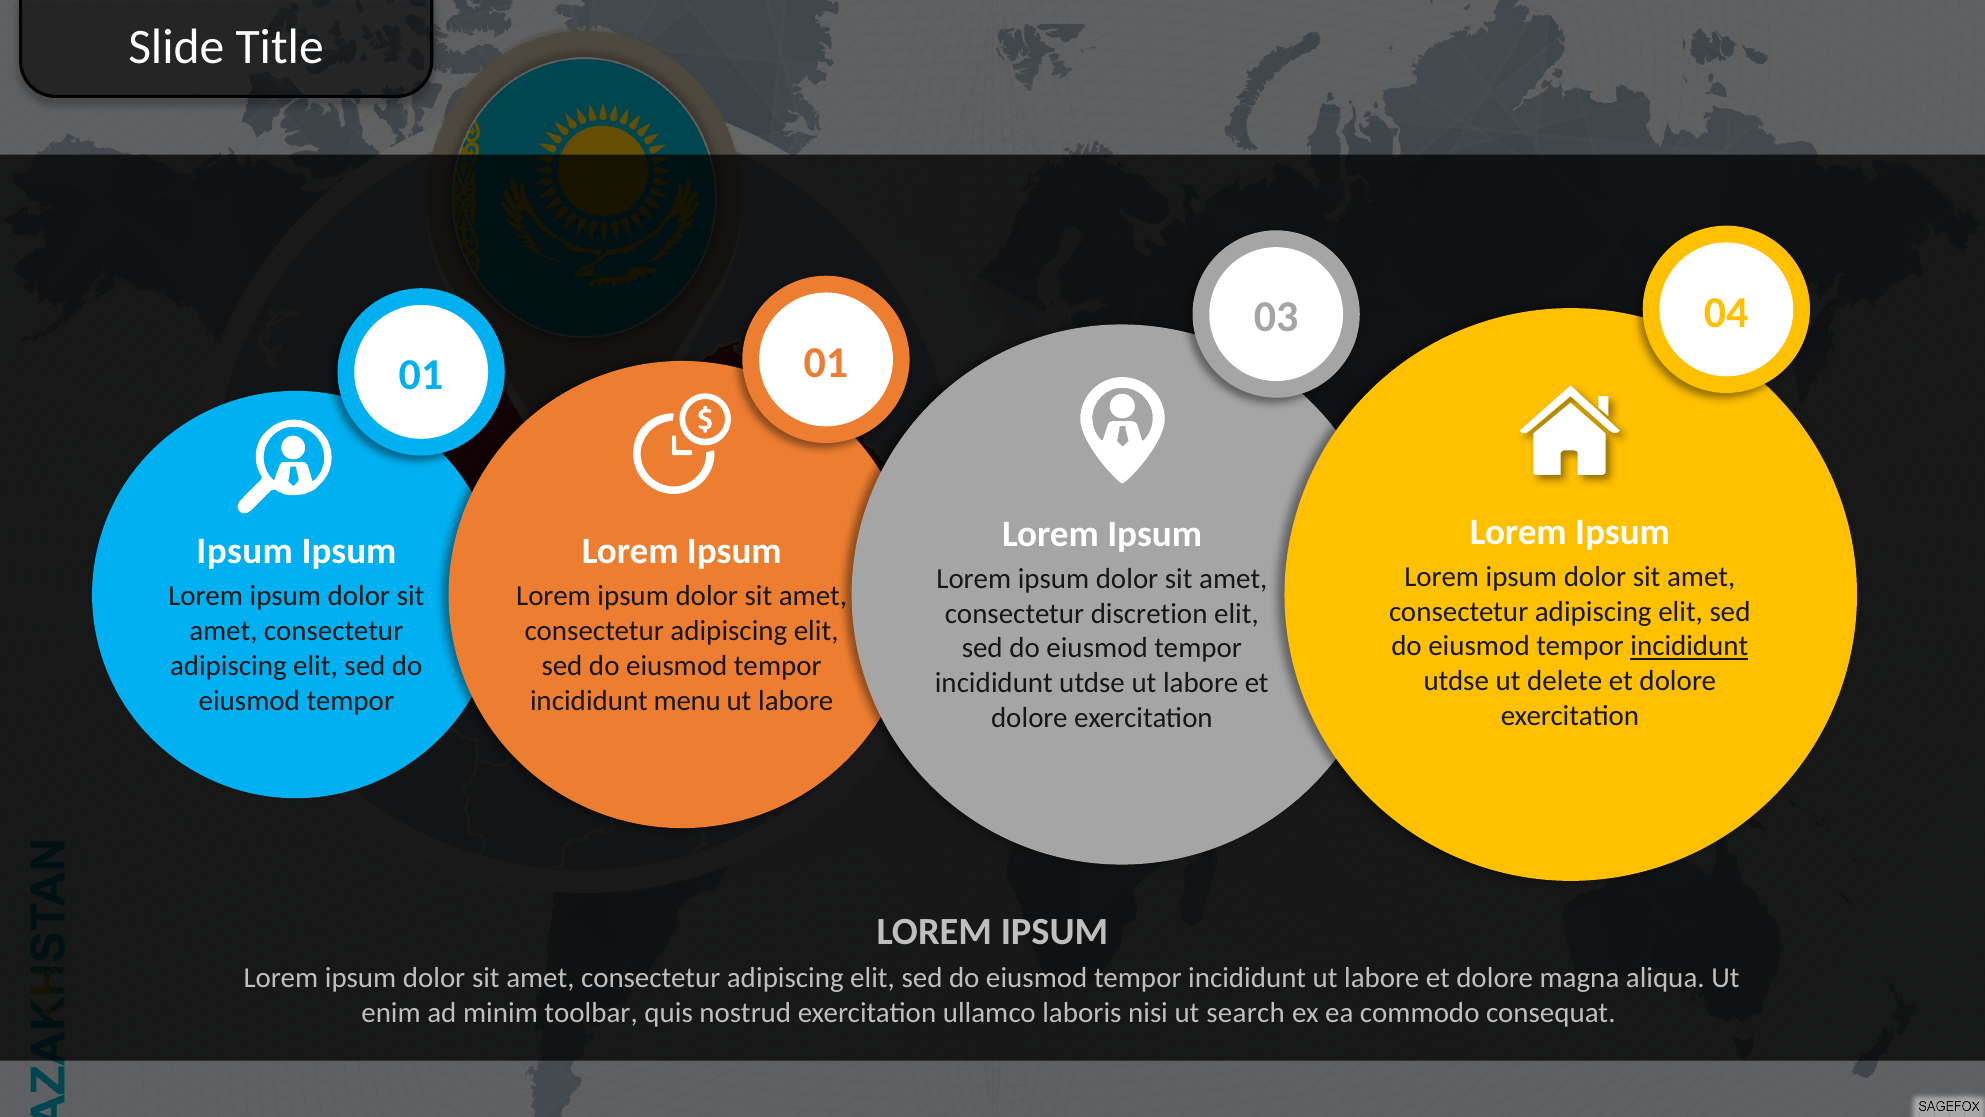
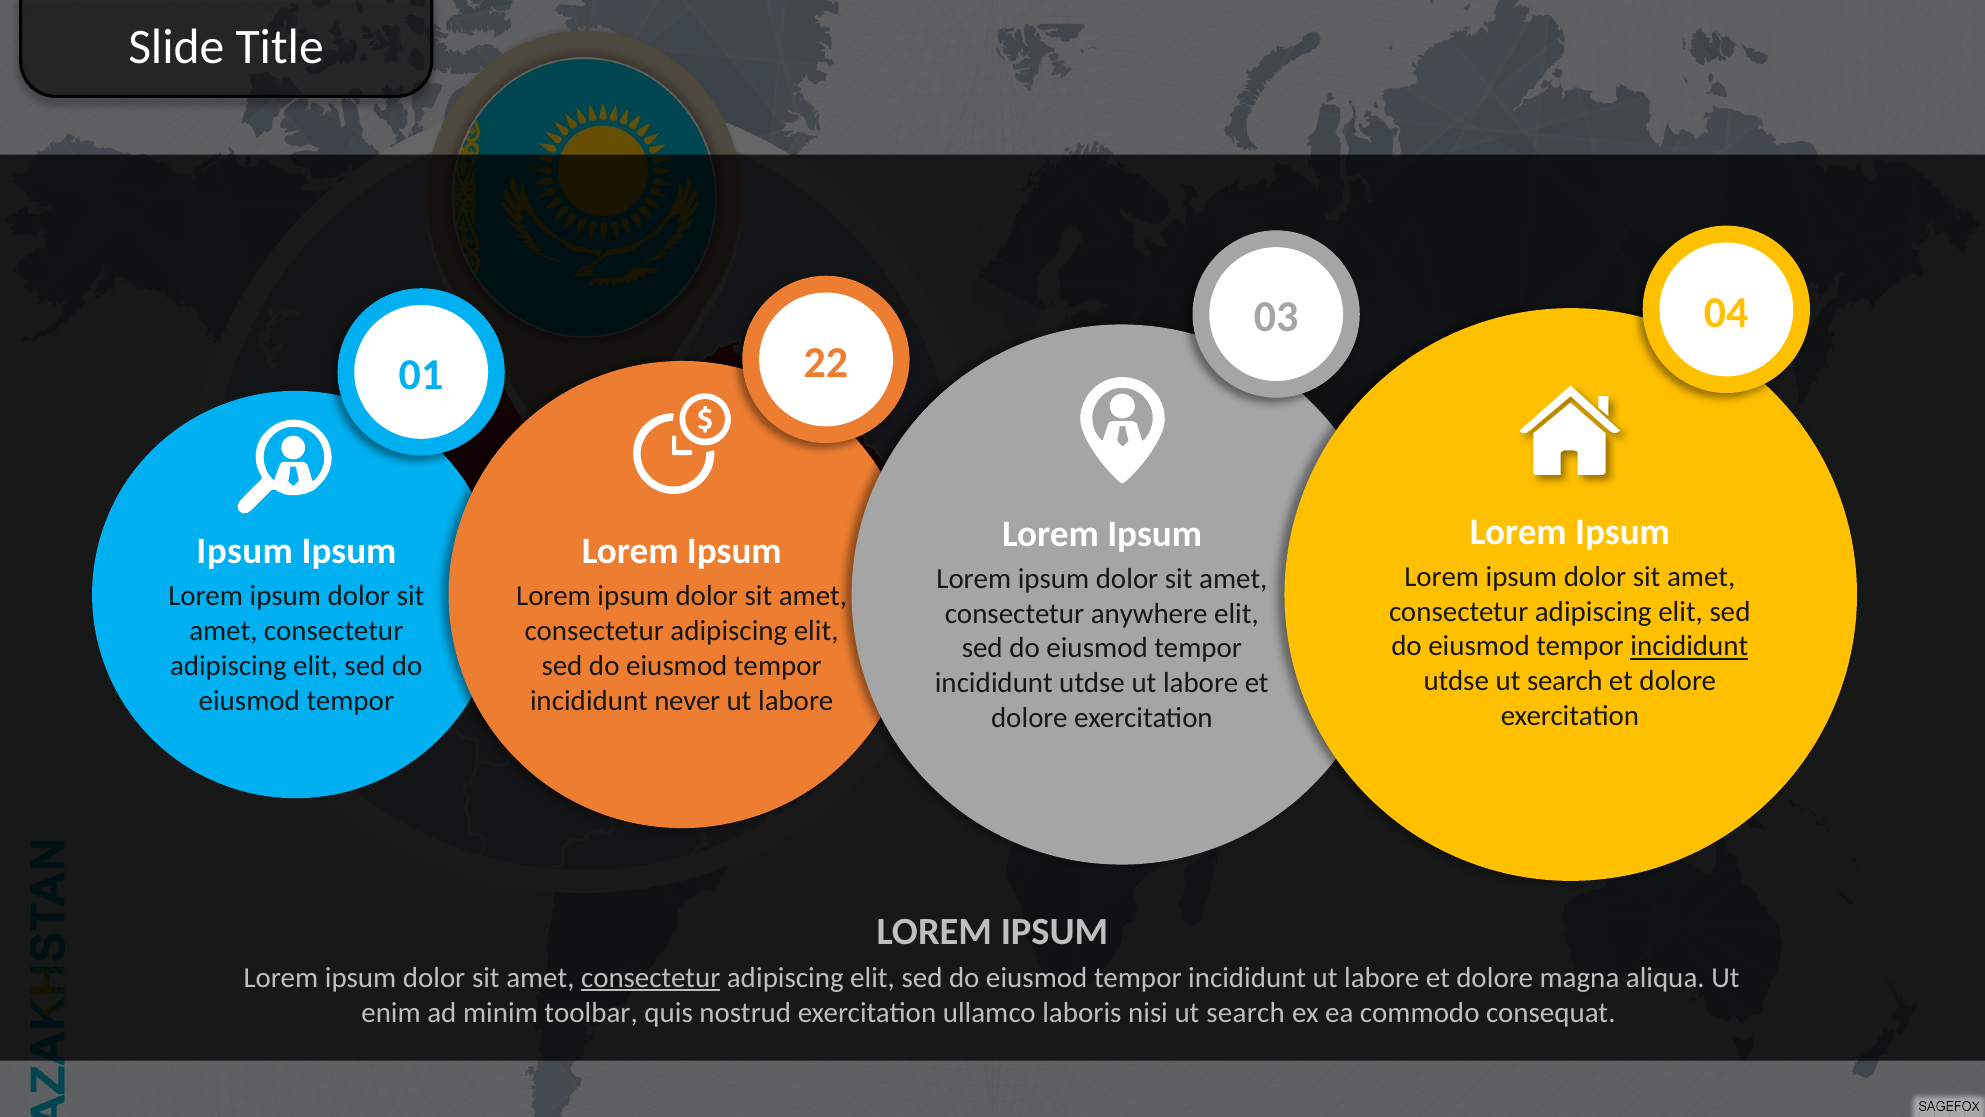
01 01: 01 -> 22 (826, 362)
discretion: discretion -> anywhere (1149, 613)
utdse ut delete: delete -> search (1565, 681)
menu: menu -> never (687, 700)
consectetur underline: none -> present (651, 977)
